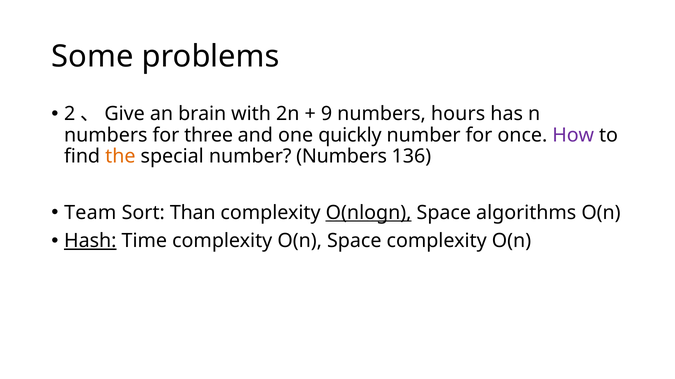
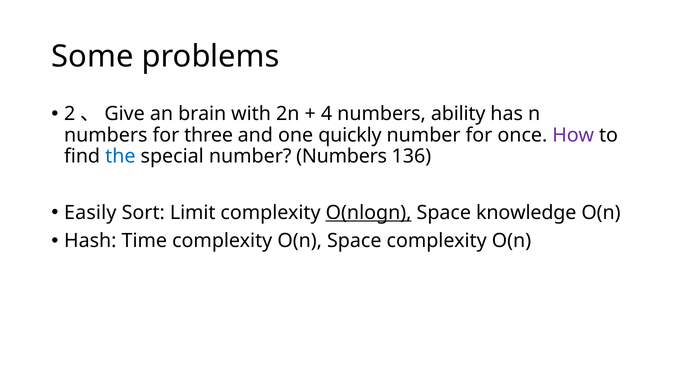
9: 9 -> 4 (327, 114)
hours: hours -> ability (458, 114)
the colour: orange -> blue (120, 157)
Team: Team -> Easily (90, 213)
Than: Than -> Limit (193, 213)
algorithms: algorithms -> knowledge (526, 213)
Hash underline: present -> none (90, 241)
